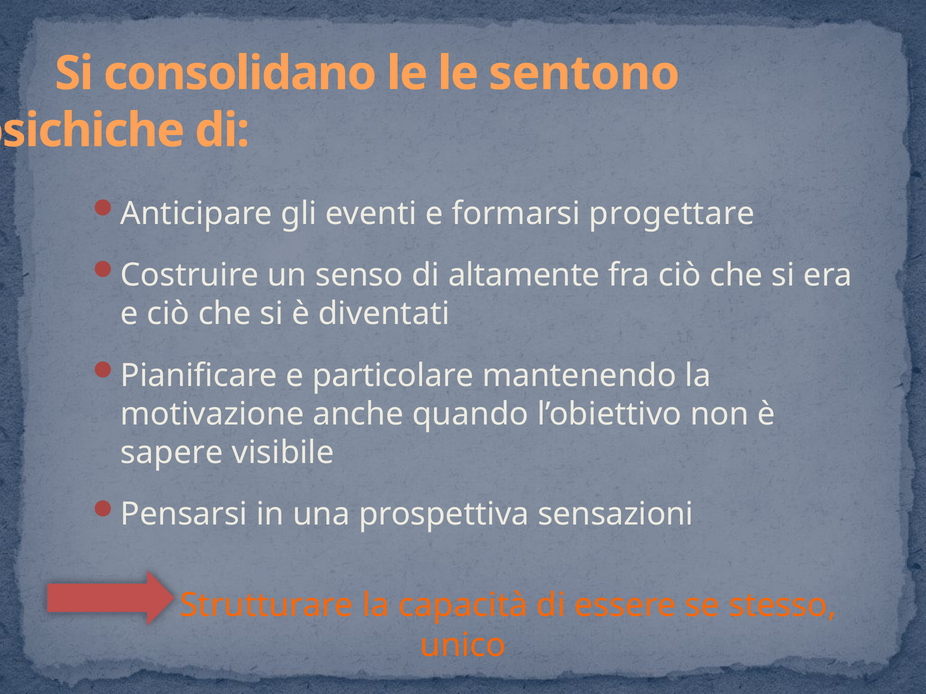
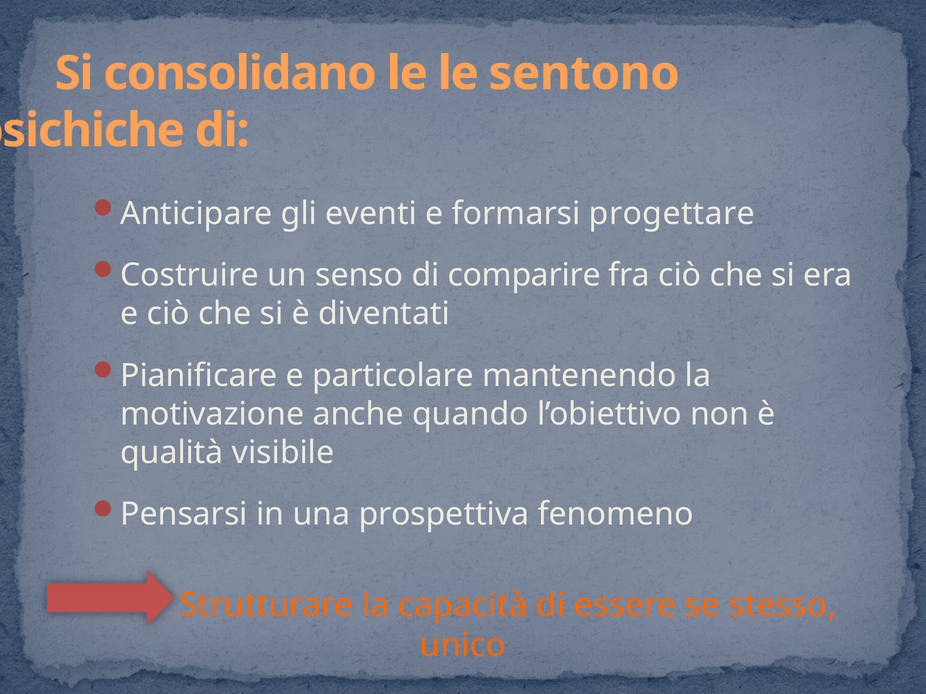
altamente: altamente -> comparire (524, 275)
sapere: sapere -> qualità (172, 453)
sensazioni: sensazioni -> fenomeno (616, 515)
